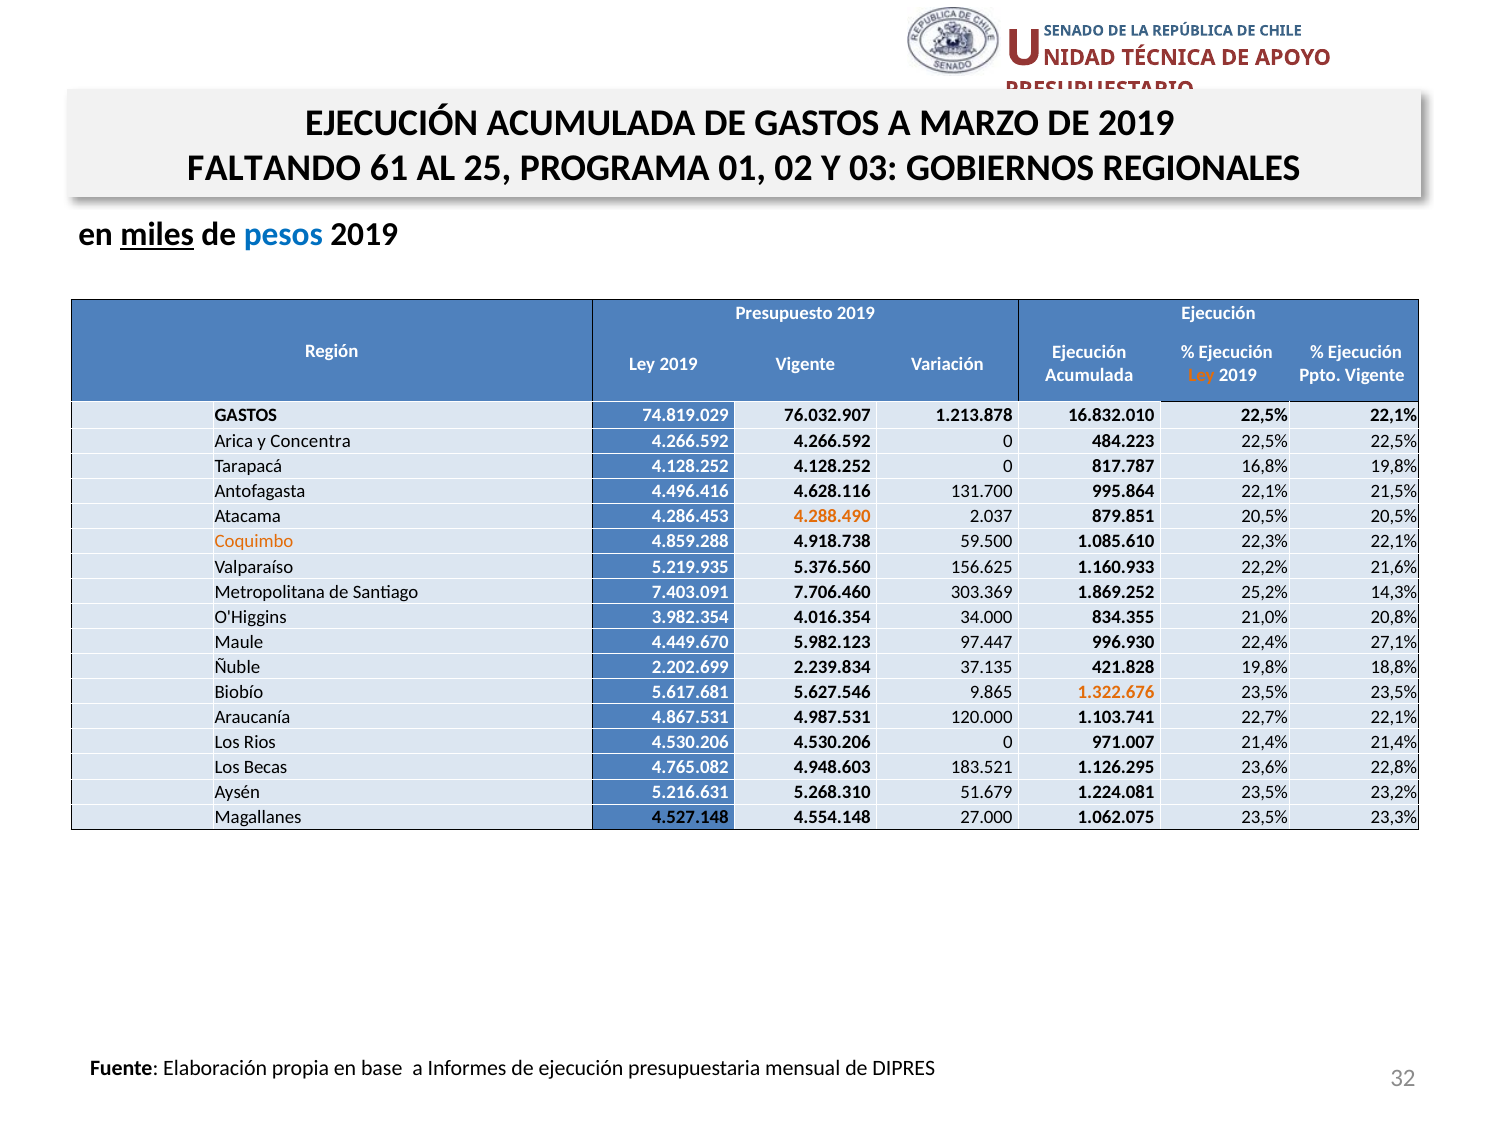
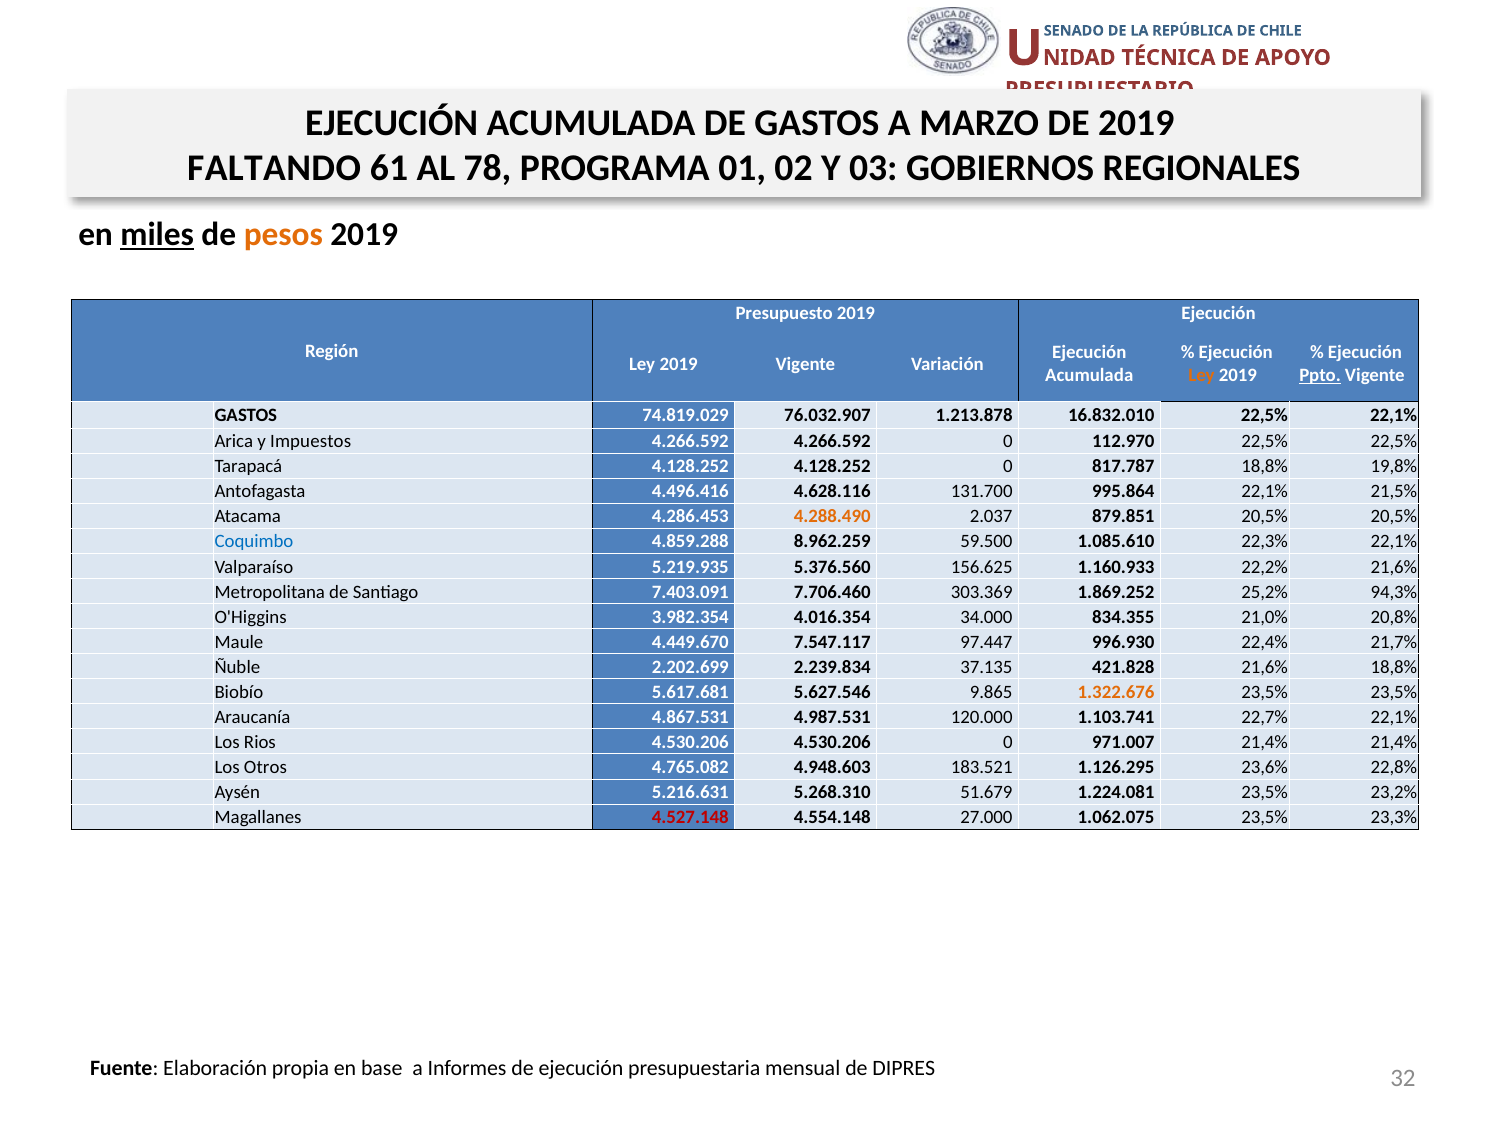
25: 25 -> 78 (488, 169)
pesos colour: blue -> orange (283, 235)
Ppto underline: none -> present (1320, 376)
Concentra: Concentra -> Impuestos (311, 442)
484.223: 484.223 -> 112.970 (1123, 442)
817.787 16,8%: 16,8% -> 18,8% (1265, 467)
Coquimbo colour: orange -> blue (254, 542)
4.918.738: 4.918.738 -> 8.962.259 (832, 542)
14,3%: 14,3% -> 94,3% (1394, 592)
5.982.123: 5.982.123 -> 7.547.117 (832, 642)
27,1%: 27,1% -> 21,7% (1394, 642)
421.828 19,8%: 19,8% -> 21,6% (1265, 667)
Becas: Becas -> Otros (265, 768)
4.527.148 colour: black -> red (690, 818)
